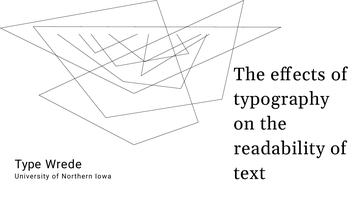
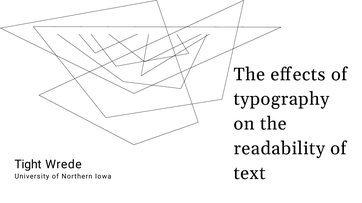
Type: Type -> Tight (28, 165)
